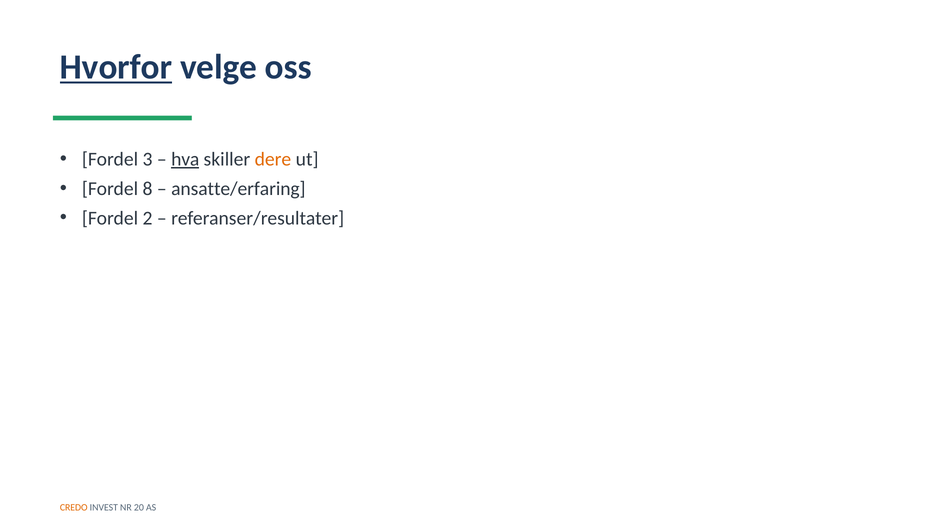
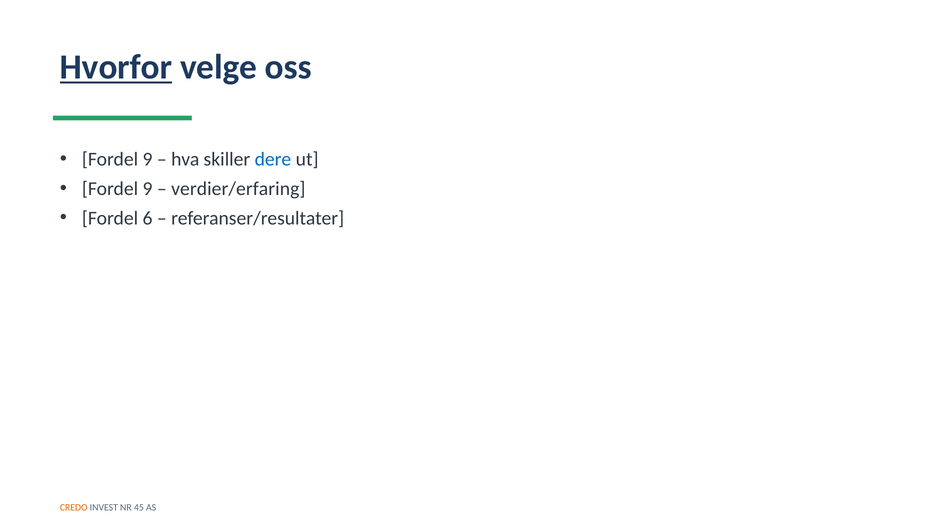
3: 3 -> 9 (148, 159)
hva underline: present -> none (185, 159)
dere colour: orange -> blue (273, 159)
8: 8 -> 9 (148, 189)
ansatte/erfaring: ansatte/erfaring -> verdier/erfaring (238, 189)
2: 2 -> 6 (148, 218)
20: 20 -> 45 (139, 508)
